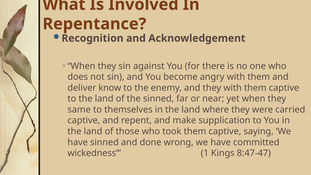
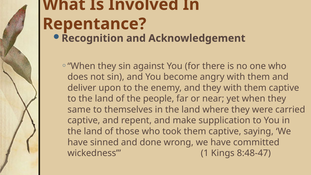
know: know -> upon (110, 88)
the sinned: sinned -> people (159, 99)
8:47-47: 8:47-47 -> 8:48-47 (254, 153)
